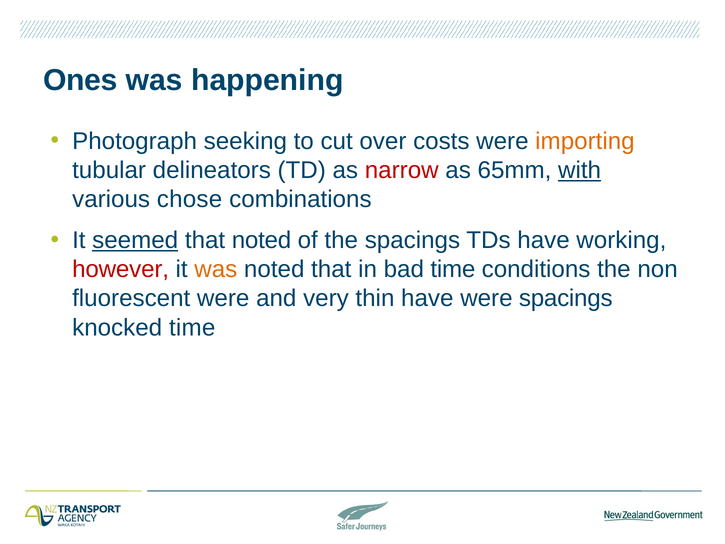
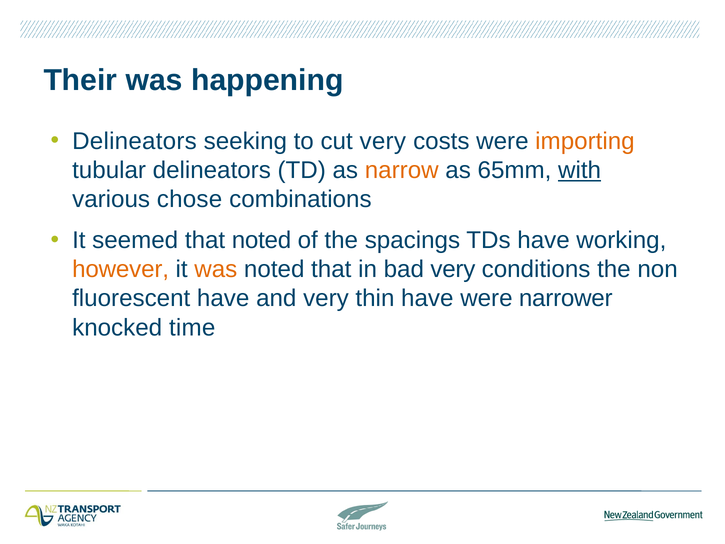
Ones: Ones -> Their (80, 80)
Photograph: Photograph -> Delineators (134, 141)
cut over: over -> very (383, 141)
narrow colour: red -> orange (402, 170)
seemed underline: present -> none (135, 240)
however colour: red -> orange (121, 269)
bad time: time -> very (453, 269)
fluorescent were: were -> have (223, 298)
were spacings: spacings -> narrower (566, 298)
